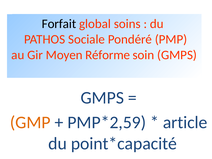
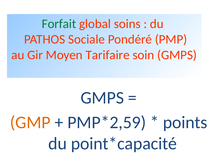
Forfait colour: black -> green (59, 24)
Réforme: Réforme -> Tarifaire (108, 55)
article: article -> points (185, 122)
